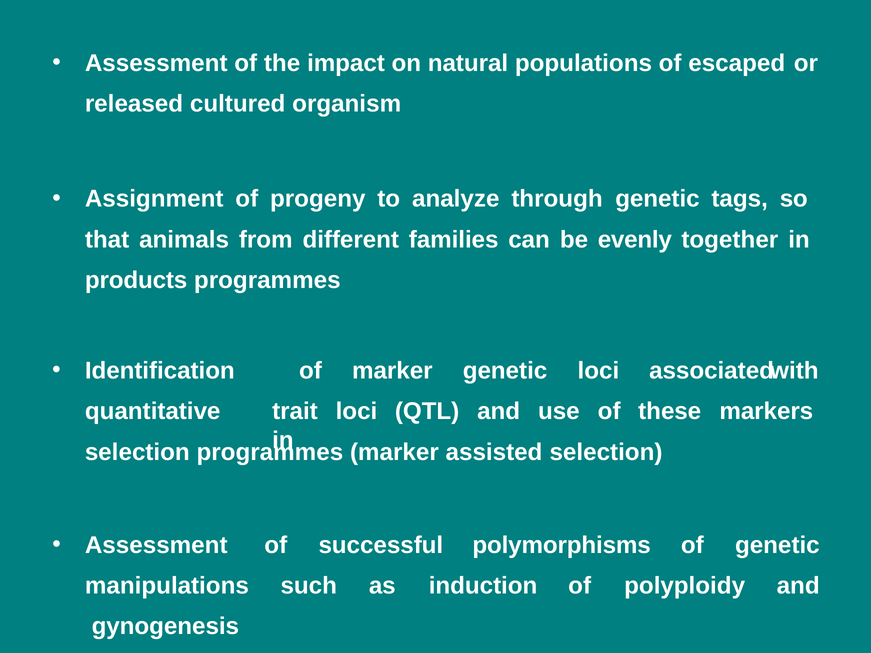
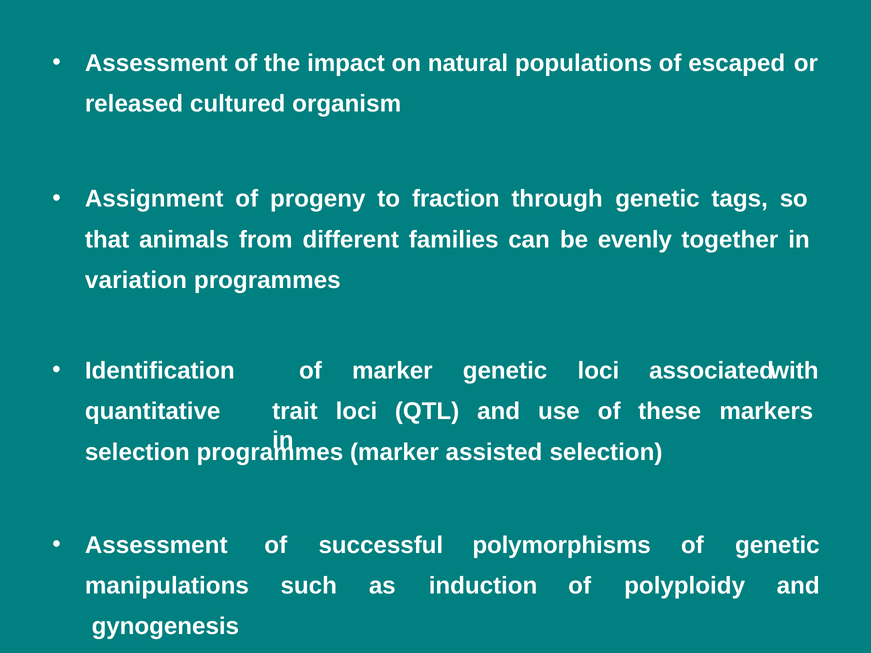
analyze: analyze -> fraction (456, 199)
products: products -> variation (136, 280)
